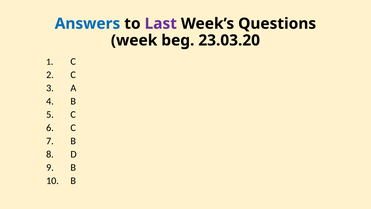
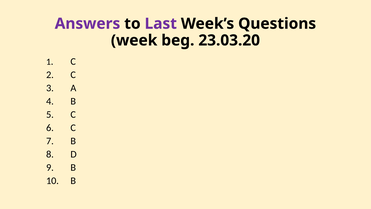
Answers colour: blue -> purple (87, 24)
